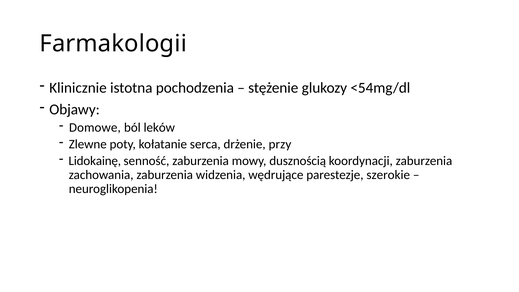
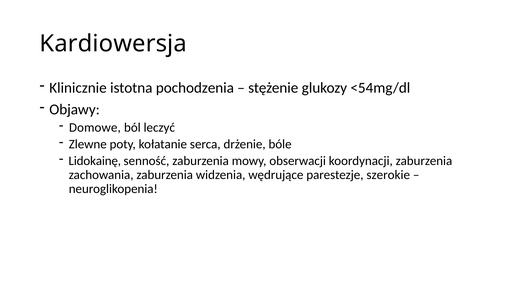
Farmakologii: Farmakologii -> Kardiowersja (113, 44)
leków: leków -> leczyć (159, 127)
przy: przy -> bóle (280, 144)
dusznością: dusznością -> obserwacji (298, 161)
